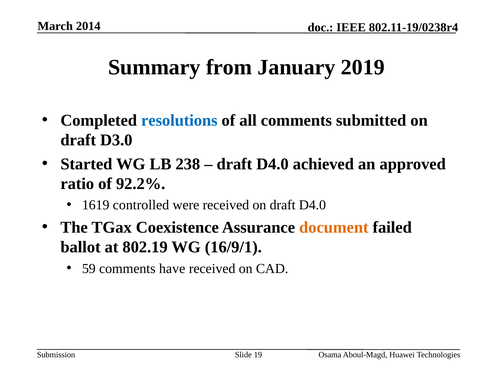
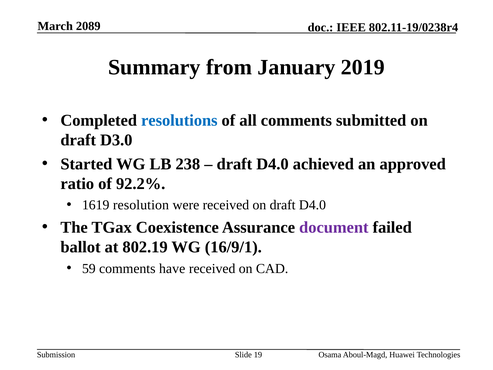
2014: 2014 -> 2089 (88, 26)
controlled: controlled -> resolution (141, 205)
document colour: orange -> purple (334, 227)
